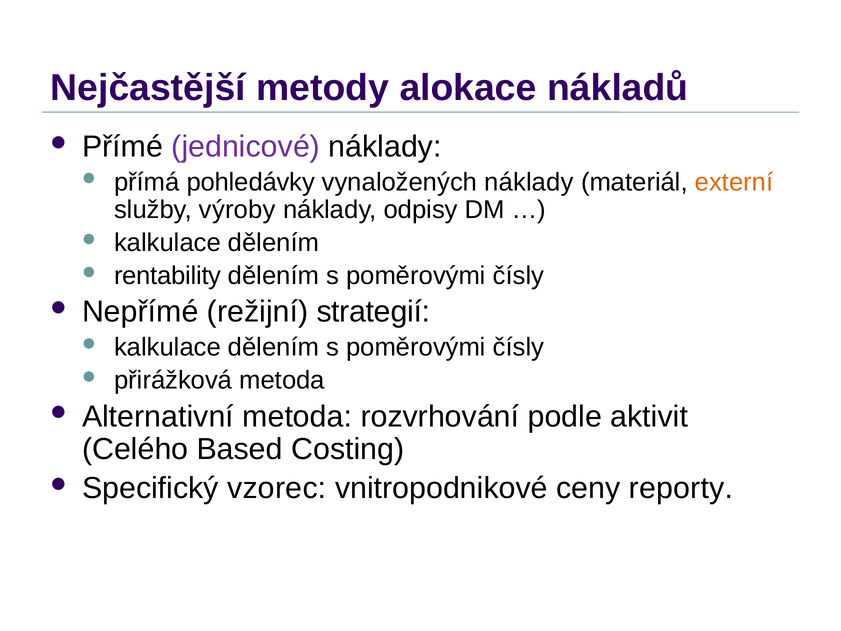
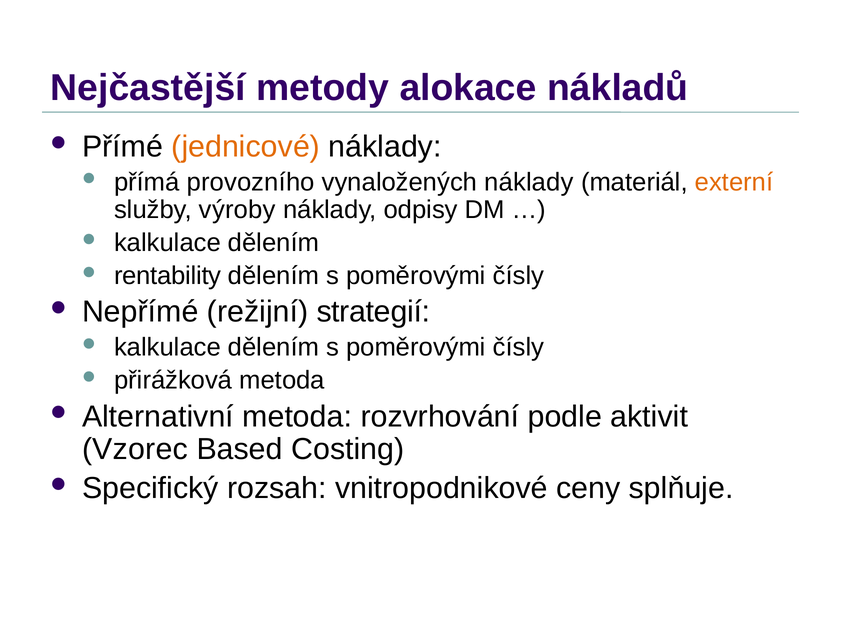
jednicové colour: purple -> orange (246, 147)
pohledávky: pohledávky -> provozního (251, 182)
Celého: Celého -> Vzorec (135, 449)
vzorec: vzorec -> rozsah (277, 488)
reporty: reporty -> splňuje (681, 488)
